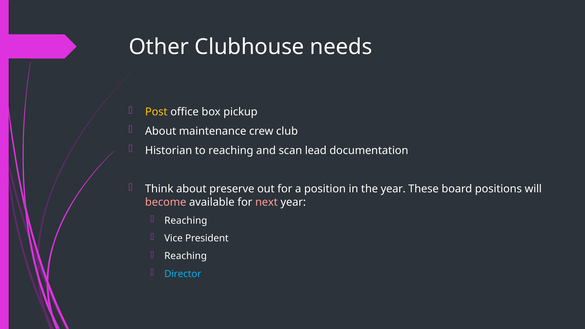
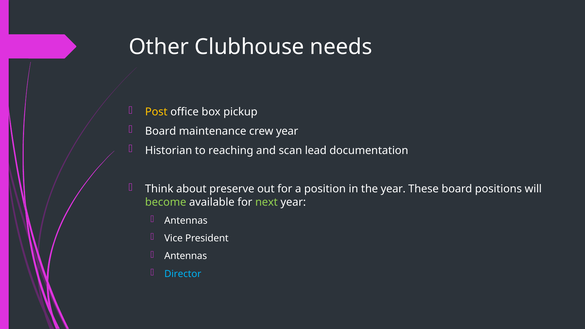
About: About -> Board (161, 131)
crew club: club -> year (287, 131)
become colour: pink -> light green (166, 202)
next colour: pink -> light green (266, 202)
Reaching: Reaching -> Antennas (186, 221)
Reaching: Reaching -> Antennas (186, 256)
